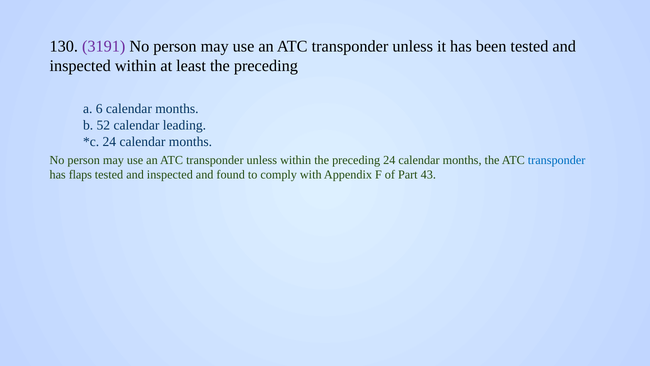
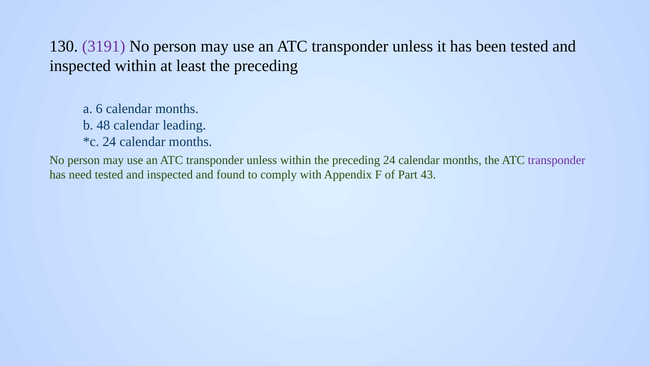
52: 52 -> 48 (103, 125)
transponder colour: blue -> purple (557, 160)
flaps: flaps -> need (80, 175)
